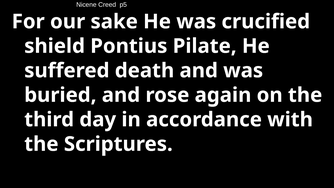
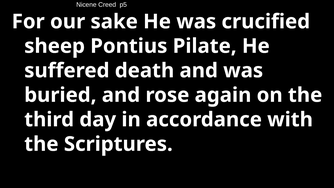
shield: shield -> sheep (55, 46)
